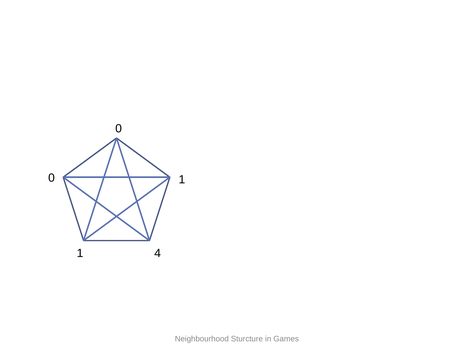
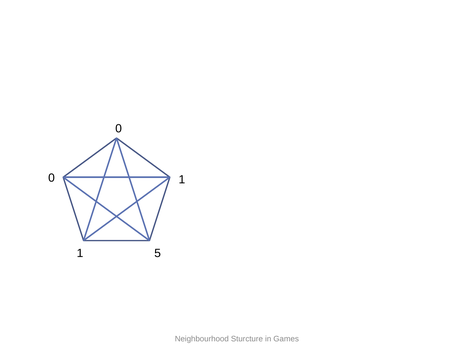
4: 4 -> 5 (158, 253)
